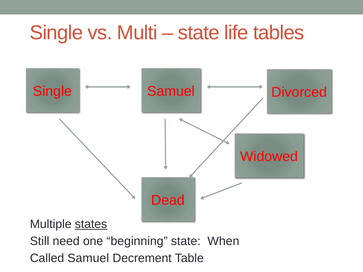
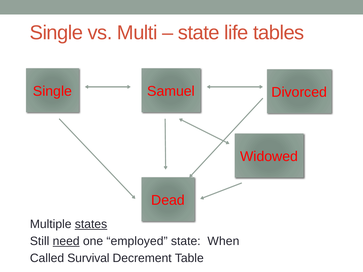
need underline: none -> present (66, 241)
beginning: beginning -> employed (137, 241)
Called Samuel: Samuel -> Survival (88, 258)
